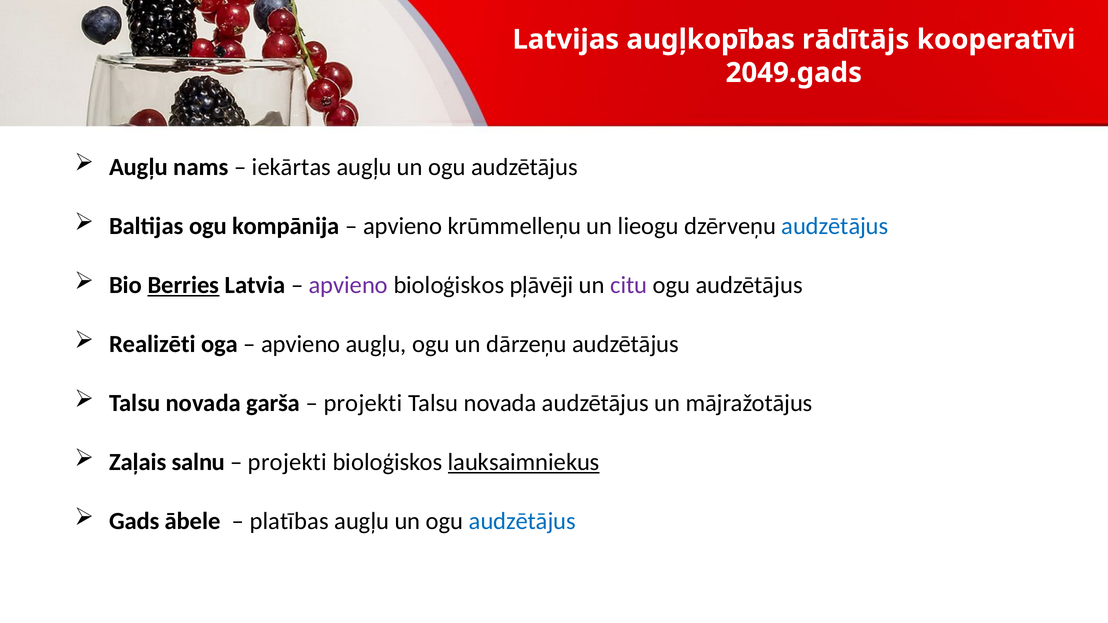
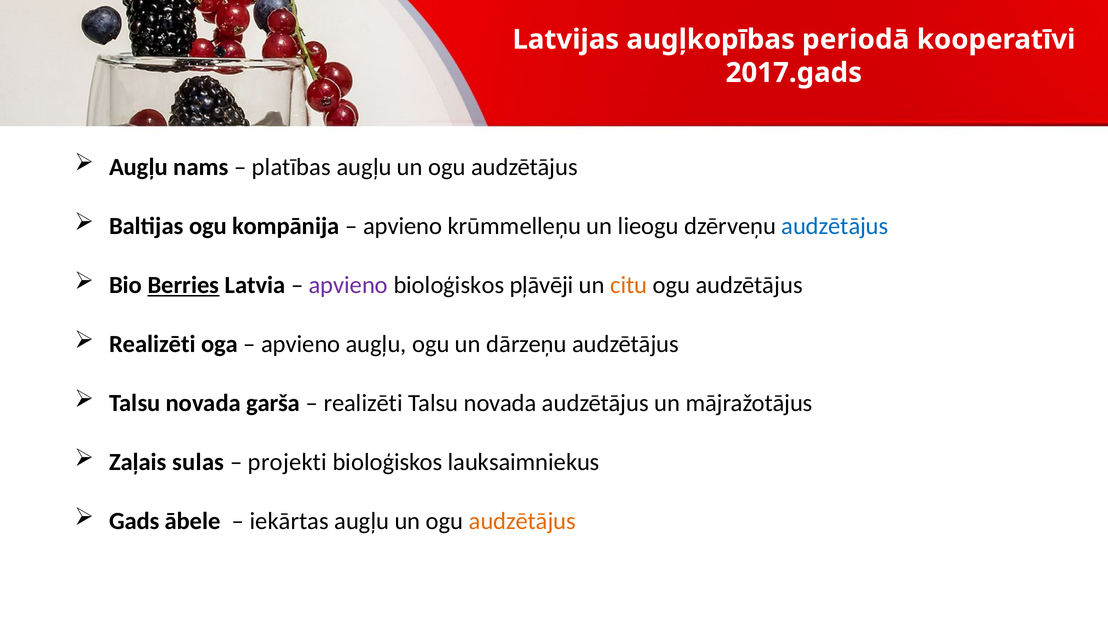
rādītājs: rādītājs -> periodā (856, 40)
2049.gads: 2049.gads -> 2017.gads (794, 73)
iekārtas: iekārtas -> platības (291, 167)
citu colour: purple -> orange (629, 285)
projekti: projekti -> realizēti (363, 403)
salnu: salnu -> sulas (198, 462)
lauksaimniekus underline: present -> none (524, 462)
platības: platības -> iekārtas (289, 521)
audzētājus colour: blue -> orange (522, 521)
